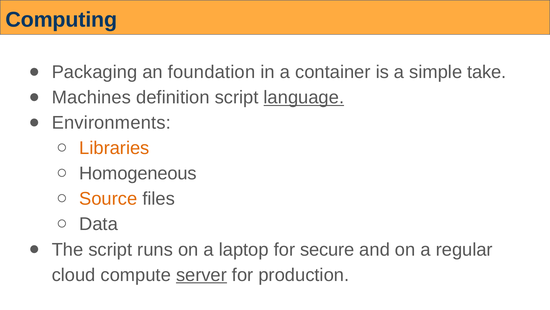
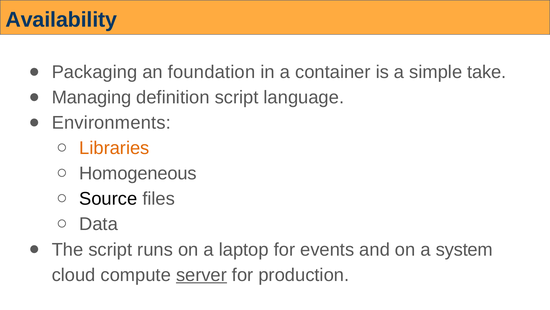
Computing: Computing -> Availability (61, 20)
Machines: Machines -> Managing (92, 97)
language underline: present -> none (304, 97)
Source colour: orange -> black (108, 199)
secure: secure -> events (327, 249)
regular: regular -> system (464, 249)
